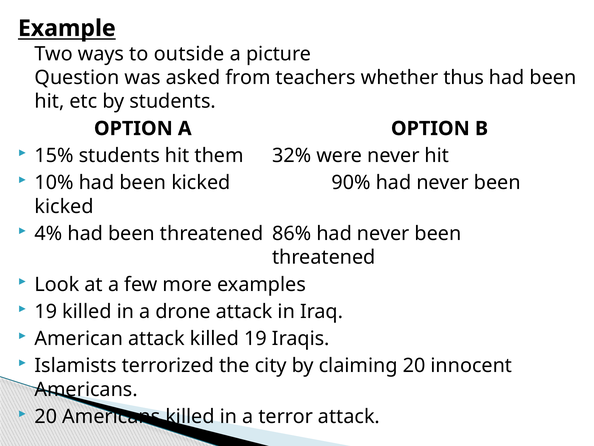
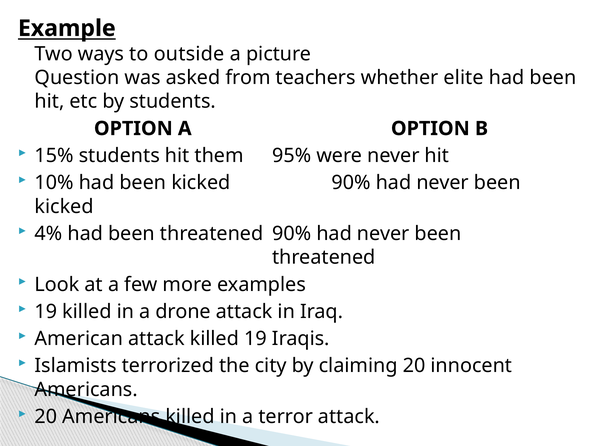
thus: thus -> elite (464, 78)
32%: 32% -> 95% (292, 155)
threatened 86%: 86% -> 90% (292, 233)
